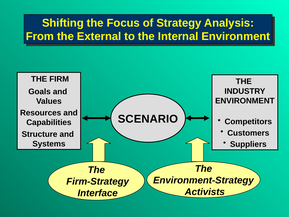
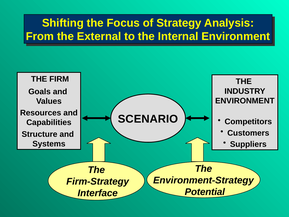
Activists: Activists -> Potential (205, 192)
